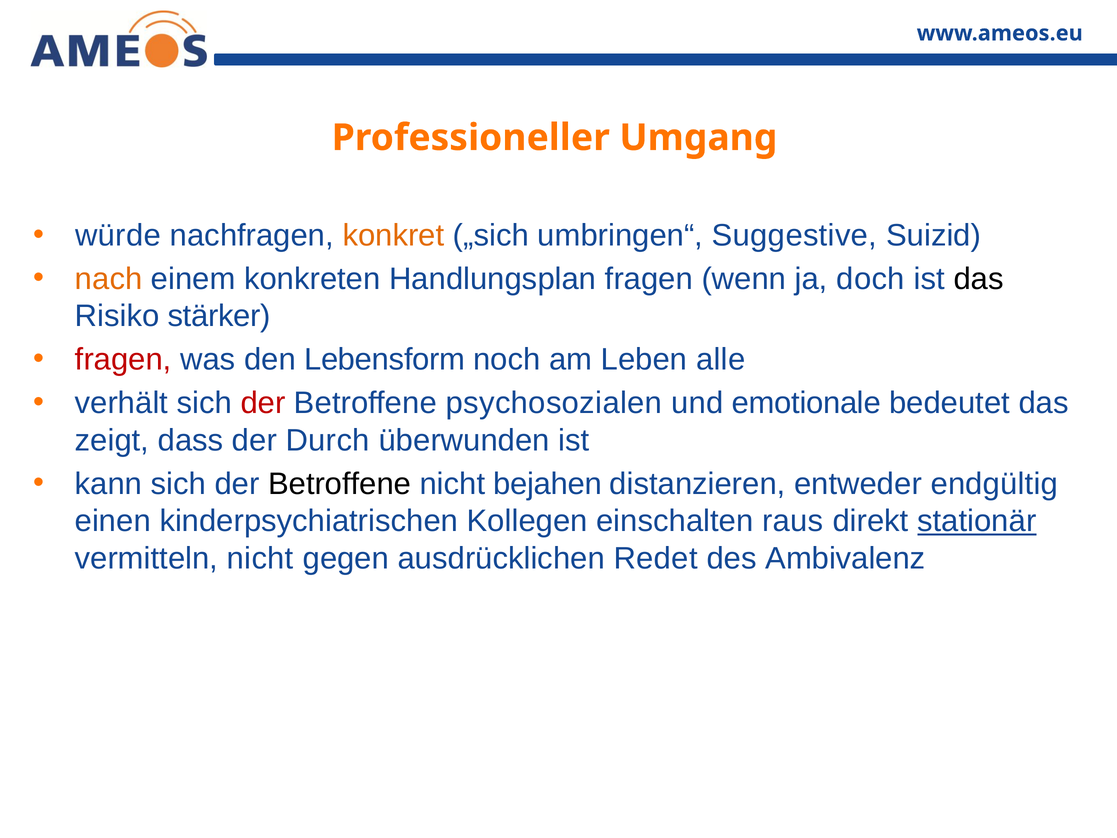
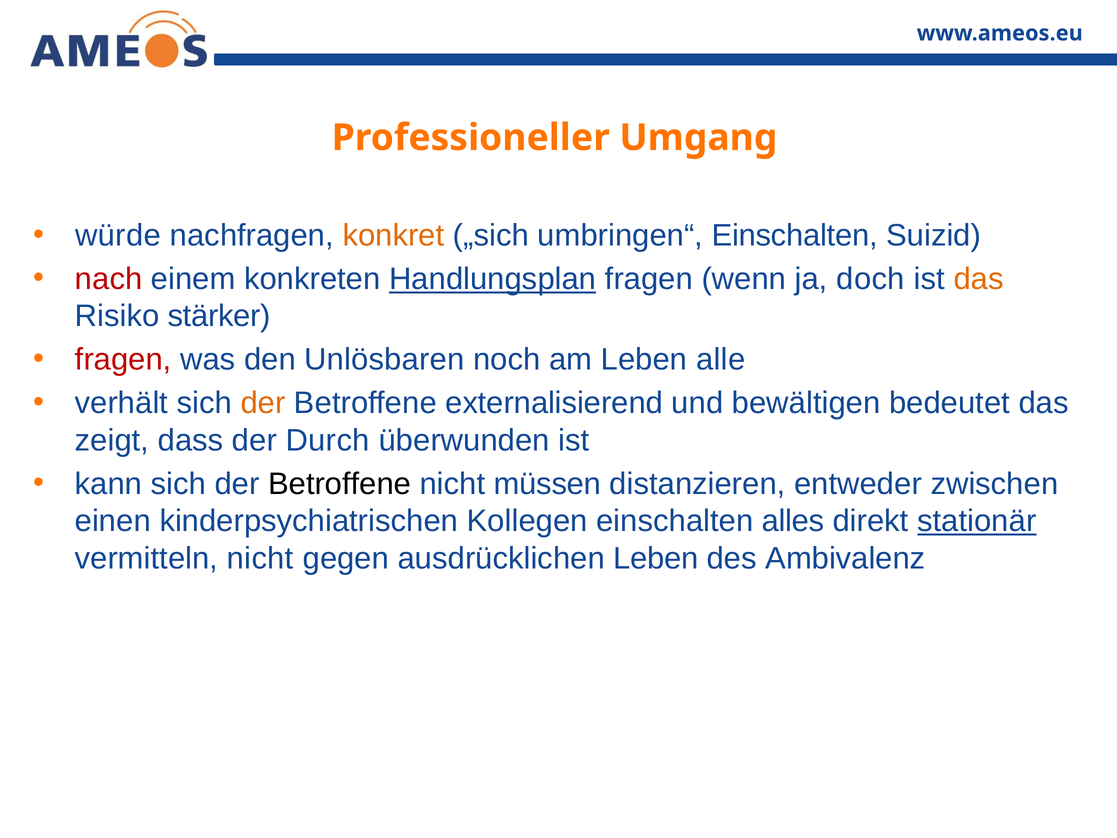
umbringen“ Suggestive: Suggestive -> Einschalten (795, 235)
nach colour: orange -> red (109, 279)
Handlungsplan underline: none -> present (493, 279)
das colour: black -> orange (979, 279)
Lebensform: Lebensform -> Unlösbaren (384, 360)
der colour: red -> orange (263, 403)
psychosozialen: psychosozialen -> externalisierend (554, 403)
emotionale: emotionale -> bewältigen (806, 403)
bejahen: bejahen -> müssen (547, 484)
endgültig: endgültig -> zwischen (994, 484)
raus: raus -> alles (793, 521)
ausdrücklichen Redet: Redet -> Leben (656, 558)
